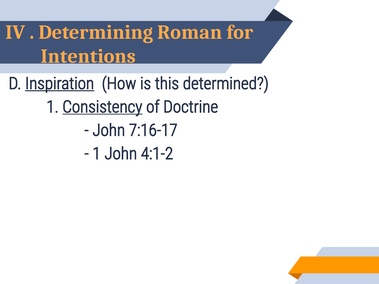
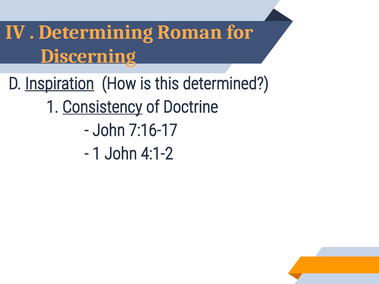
Intentions: Intentions -> Discerning (88, 56)
